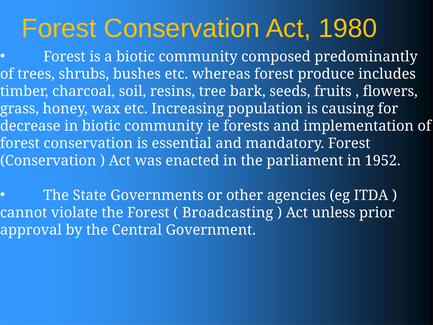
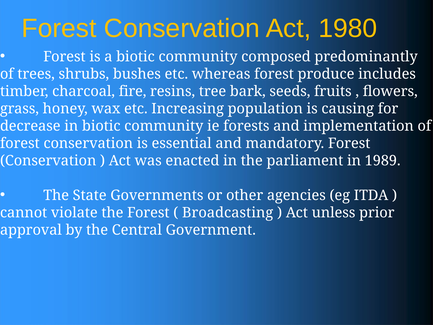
soil: soil -> fire (133, 91)
1952: 1952 -> 1989 (383, 161)
